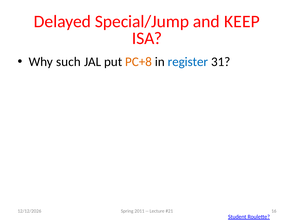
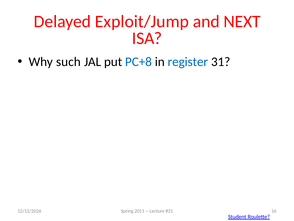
Special/Jump: Special/Jump -> Exploit/Jump (142, 21)
KEEP: KEEP -> NEXT (242, 21)
PC+8 colour: orange -> blue (139, 62)
